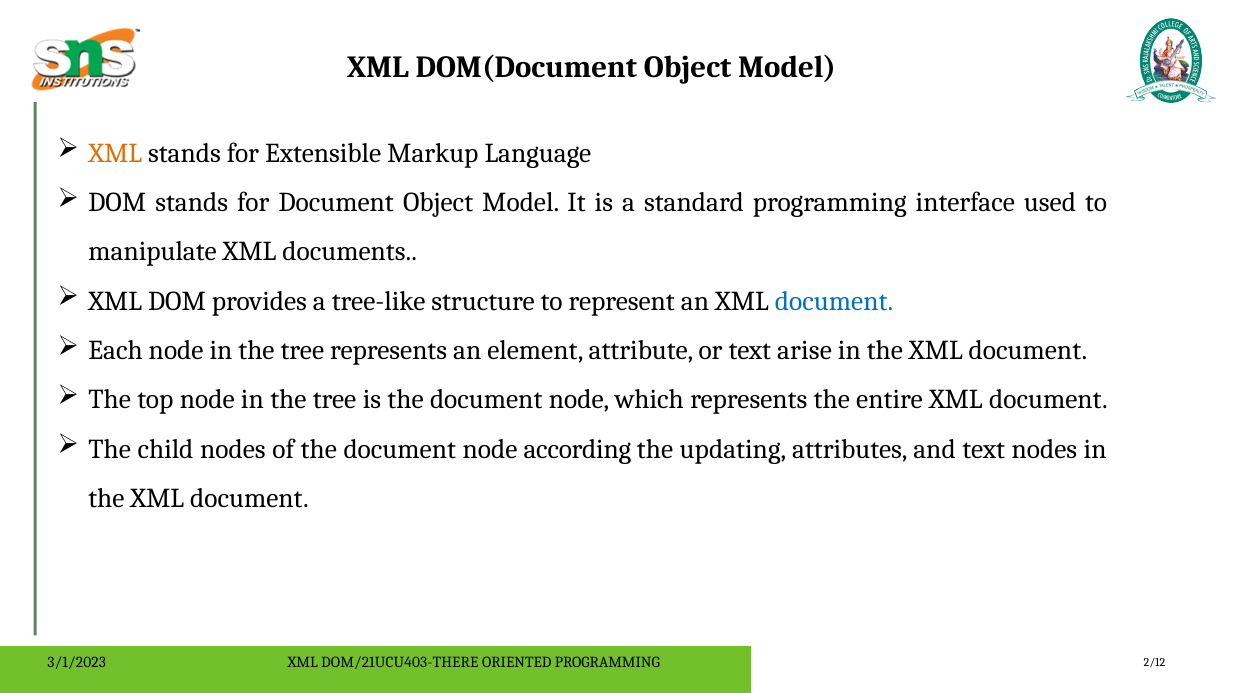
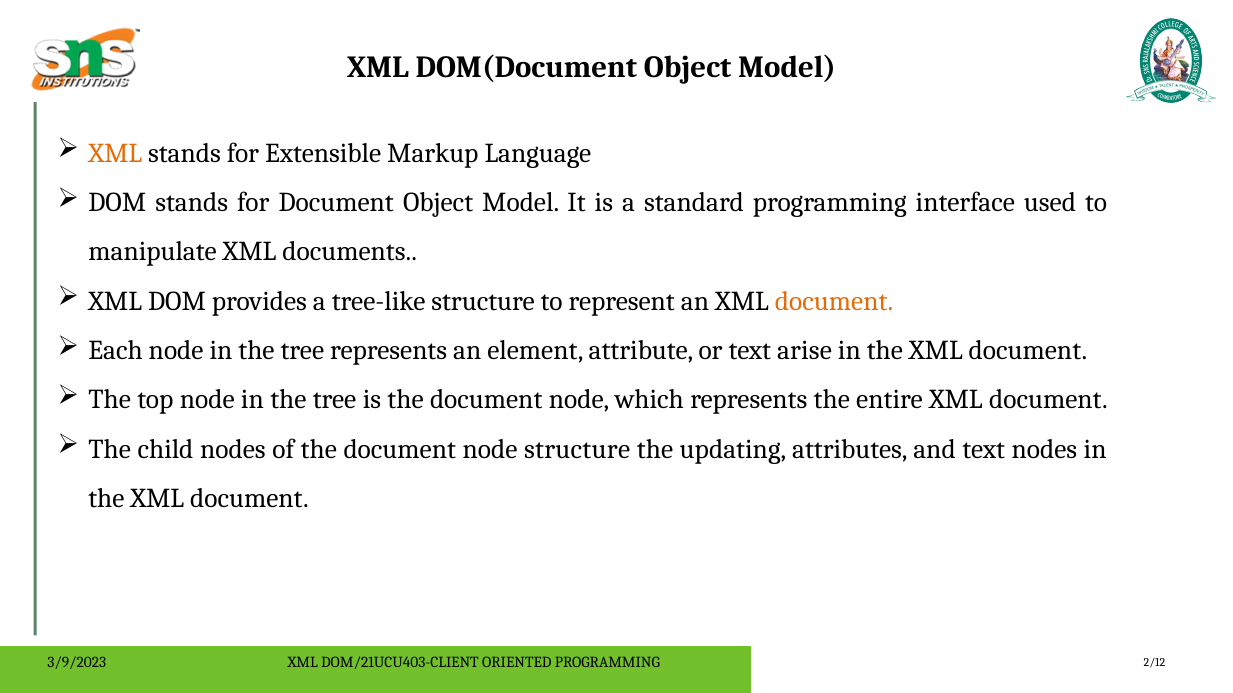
document colour: blue -> orange (834, 301)
node according: according -> structure (577, 449)
3/1/2023: 3/1/2023 -> 3/9/2023 (77, 663)
DOM/21UCU403-THERE: DOM/21UCU403-THERE -> DOM/21UCU403-CLIENT (400, 663)
